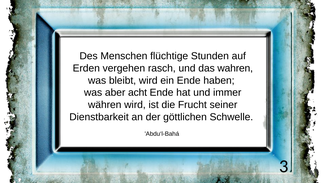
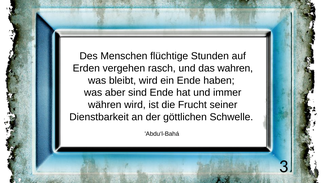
acht: acht -> sind (137, 93)
